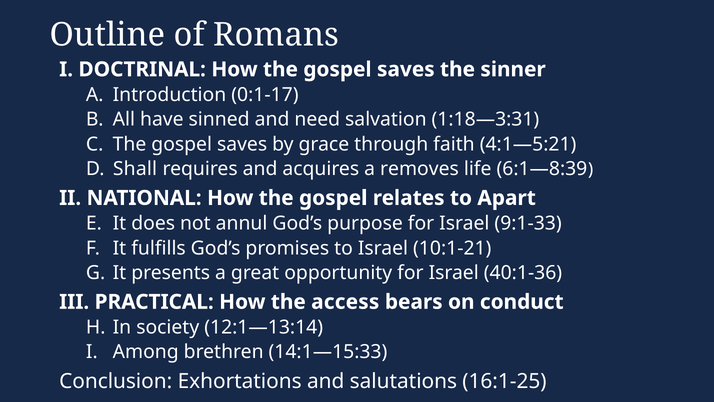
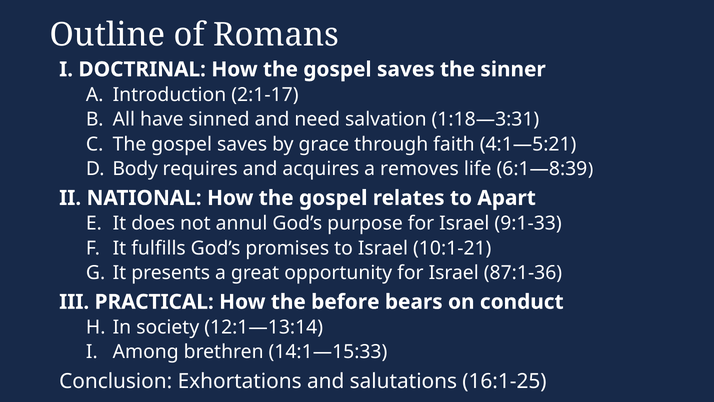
0:1-17: 0:1-17 -> 2:1-17 (265, 95)
Shall: Shall -> Body (135, 169)
40:1-36: 40:1-36 -> 87:1-36 (523, 273)
access: access -> before (345, 302)
